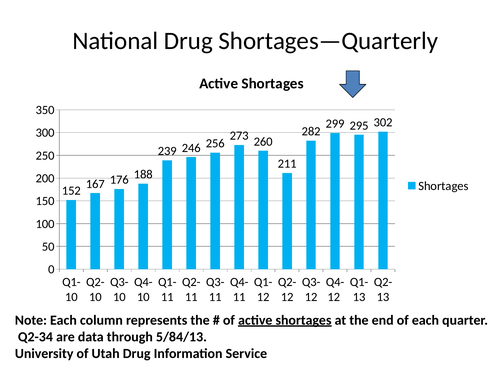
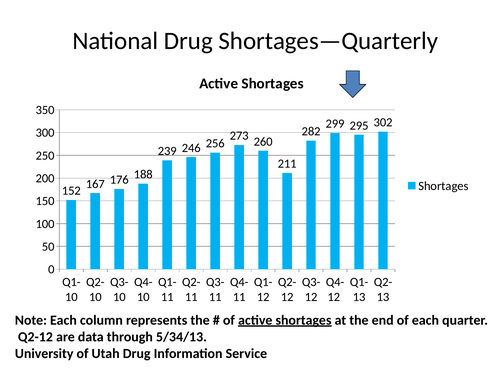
Q2-34: Q2-34 -> Q2-12 (35, 337)
5/84/13: 5/84/13 -> 5/34/13 (181, 337)
